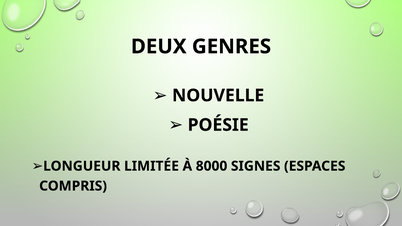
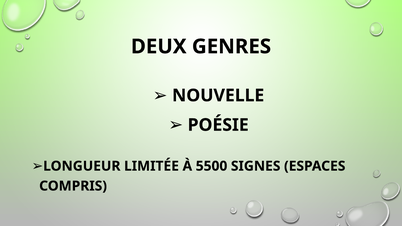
8000: 8000 -> 5500 (212, 166)
